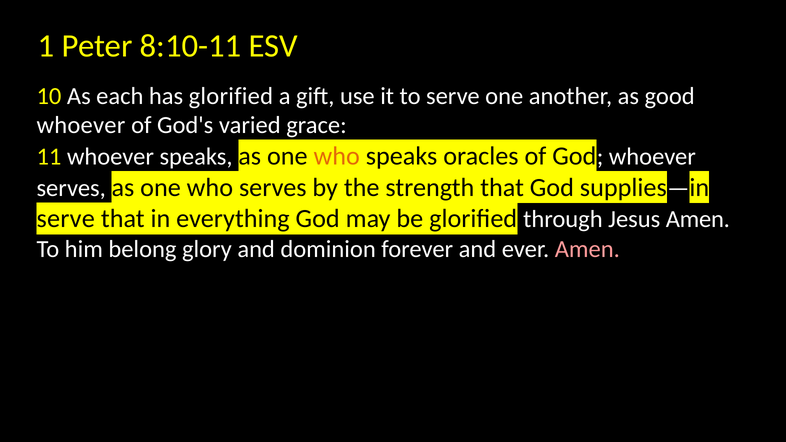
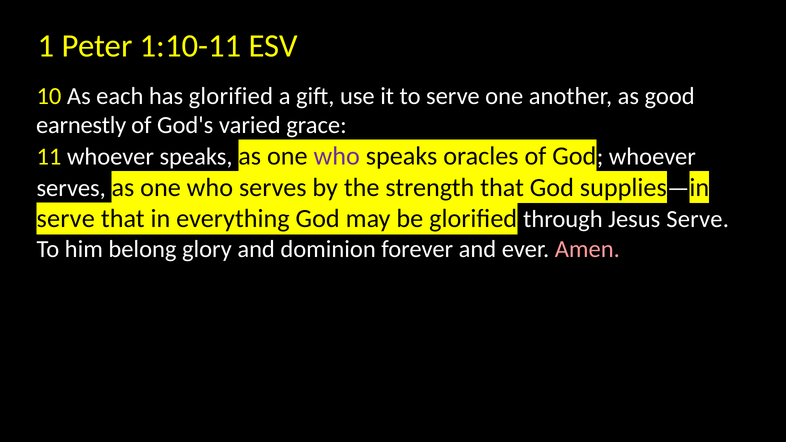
8:10-11: 8:10-11 -> 1:10-11 (191, 46)
whoever: whoever -> earnestly (81, 125)
who colour: orange -> purple (337, 156)
Jesus Amen: Amen -> Serve (698, 219)
